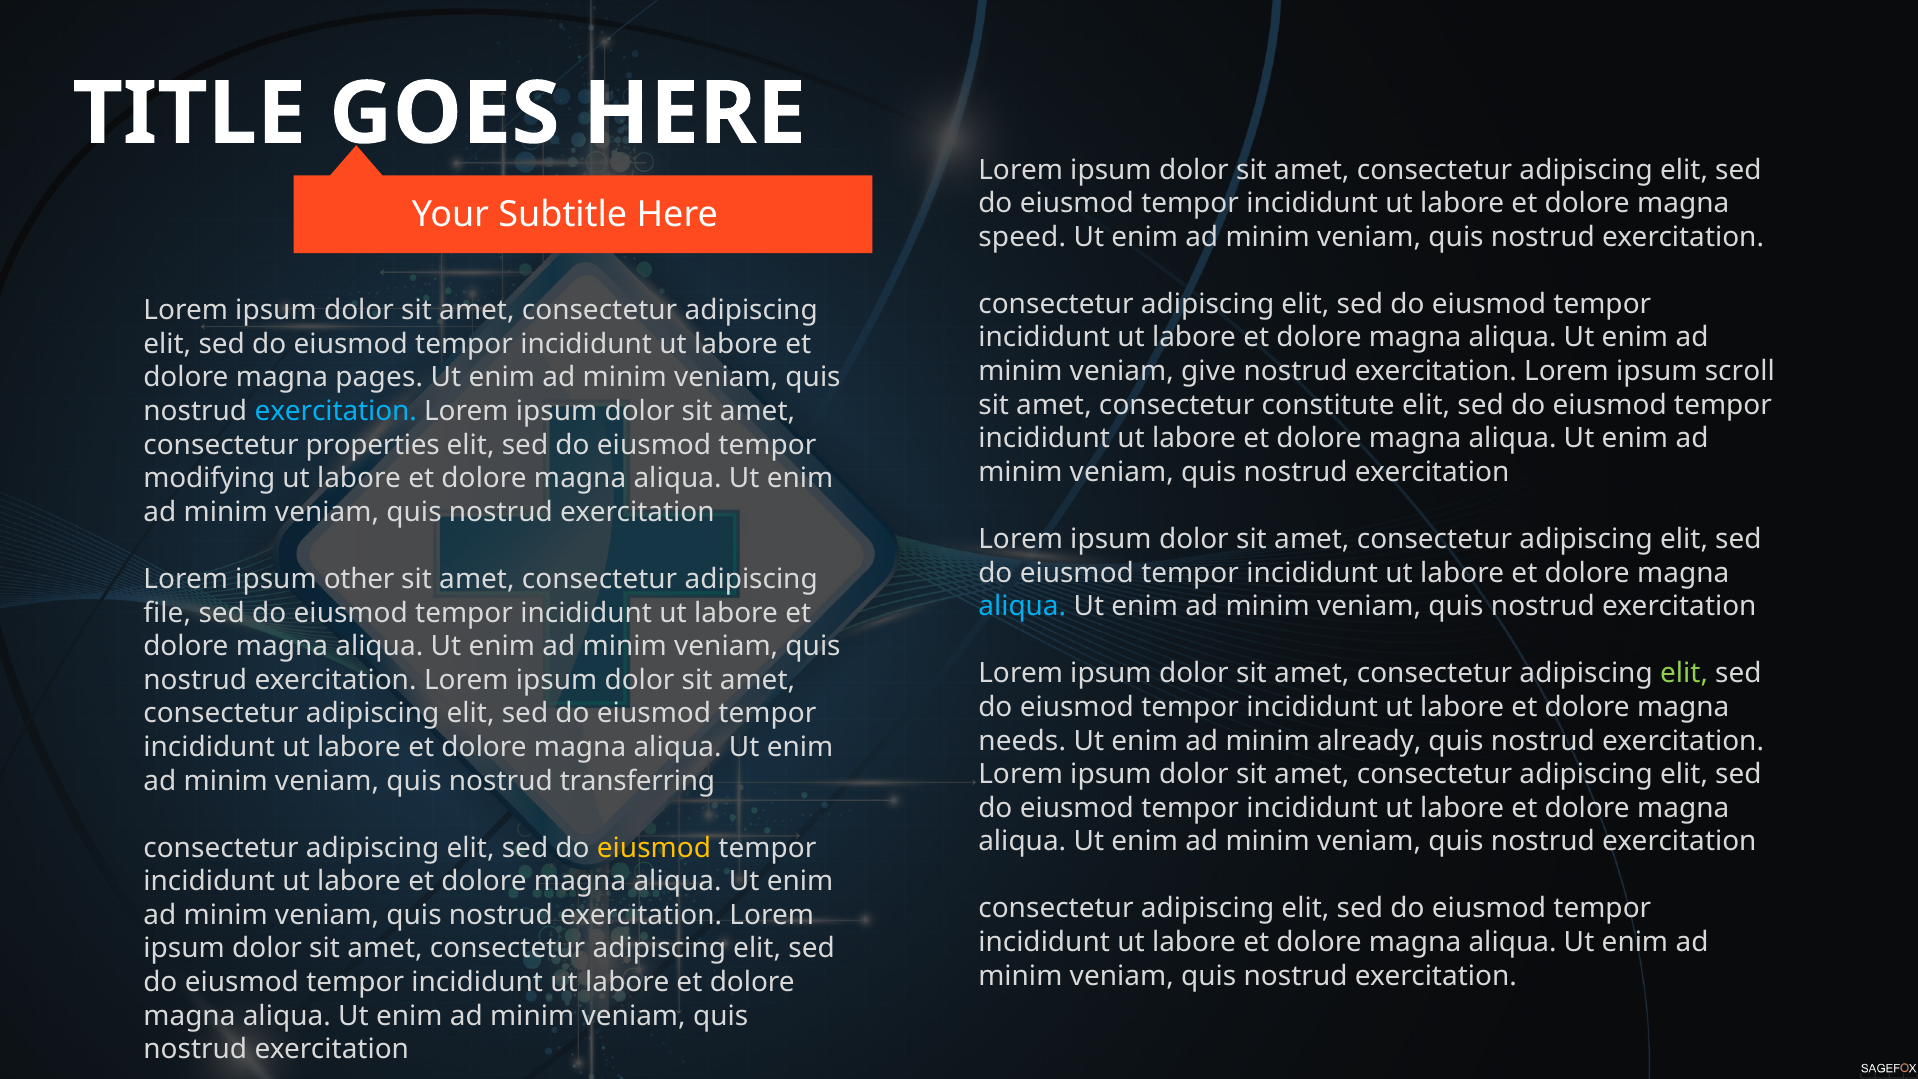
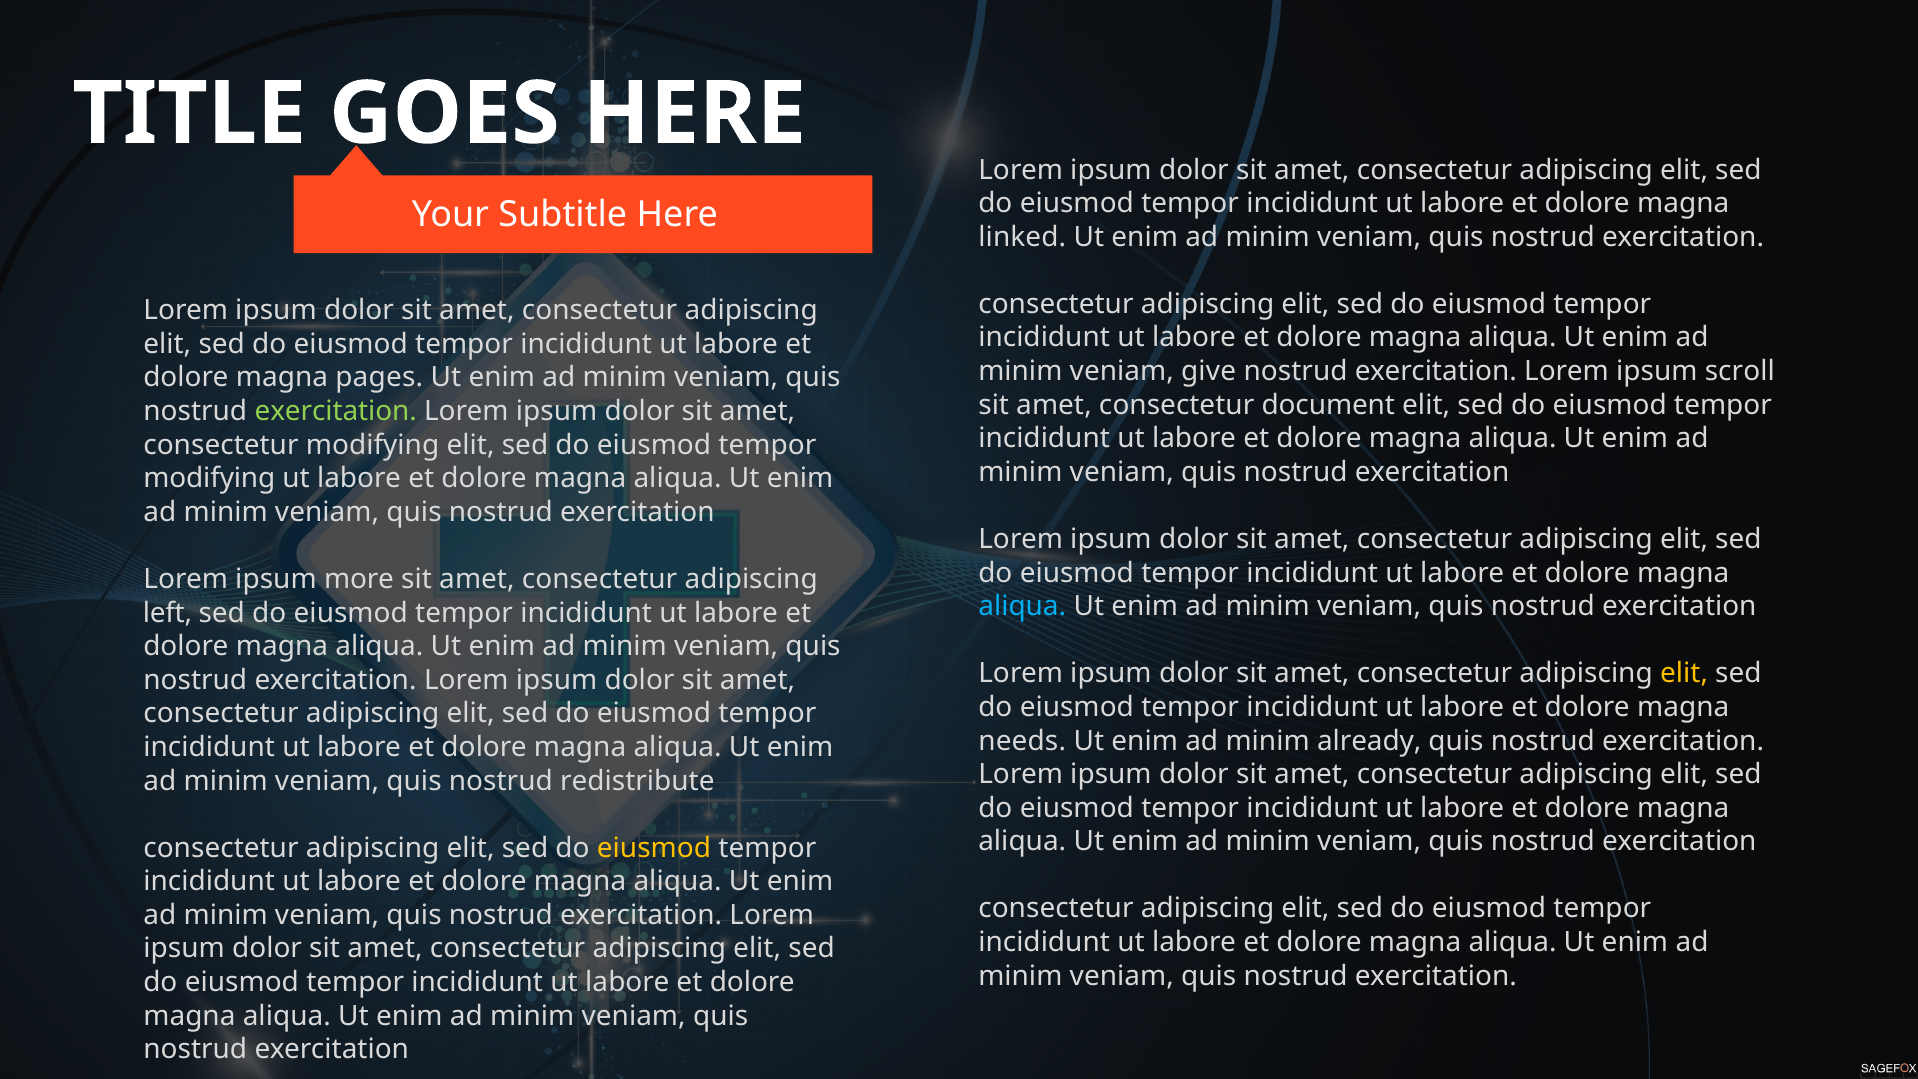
speed: speed -> linked (1022, 237)
constitute: constitute -> document (1328, 405)
exercitation colour: light blue -> light green (336, 411)
consectetur properties: properties -> modifying (373, 445)
other: other -> more (359, 579)
file: file -> left (167, 613)
elit colour: light green -> yellow (1684, 674)
transferring: transferring -> redistribute (637, 781)
